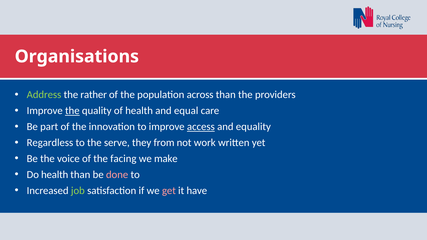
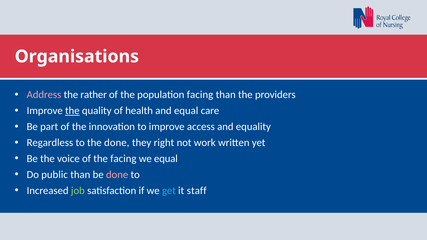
Address colour: light green -> pink (44, 95)
population across: across -> facing (200, 95)
access underline: present -> none (201, 127)
the serve: serve -> done (117, 143)
from: from -> right (164, 143)
we make: make -> equal (166, 159)
Do health: health -> public (55, 175)
get colour: pink -> light blue (169, 191)
have: have -> staff (197, 191)
